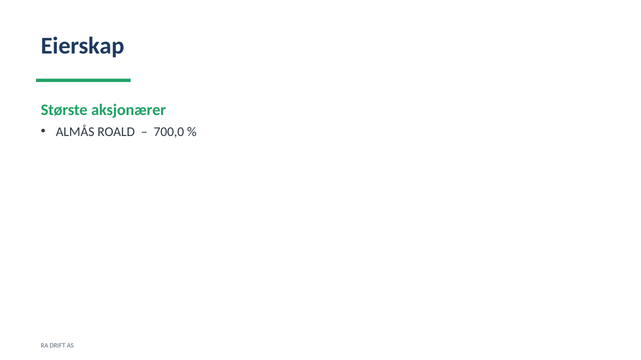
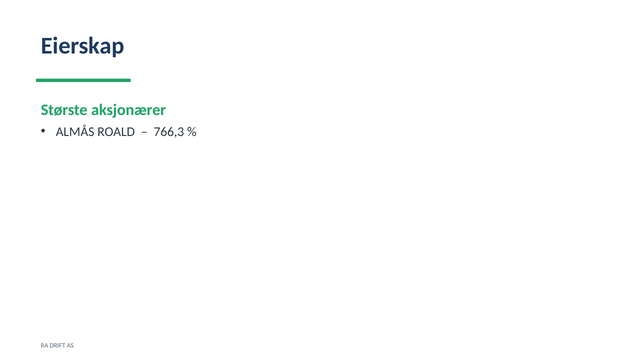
700,0: 700,0 -> 766,3 (169, 132)
